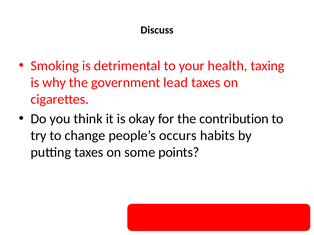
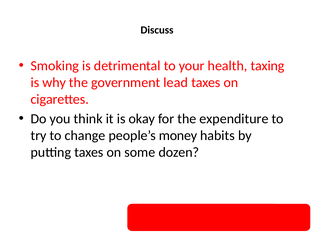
contribution: contribution -> expenditure (234, 119)
occurs: occurs -> money (178, 136)
points: points -> dozen (179, 152)
